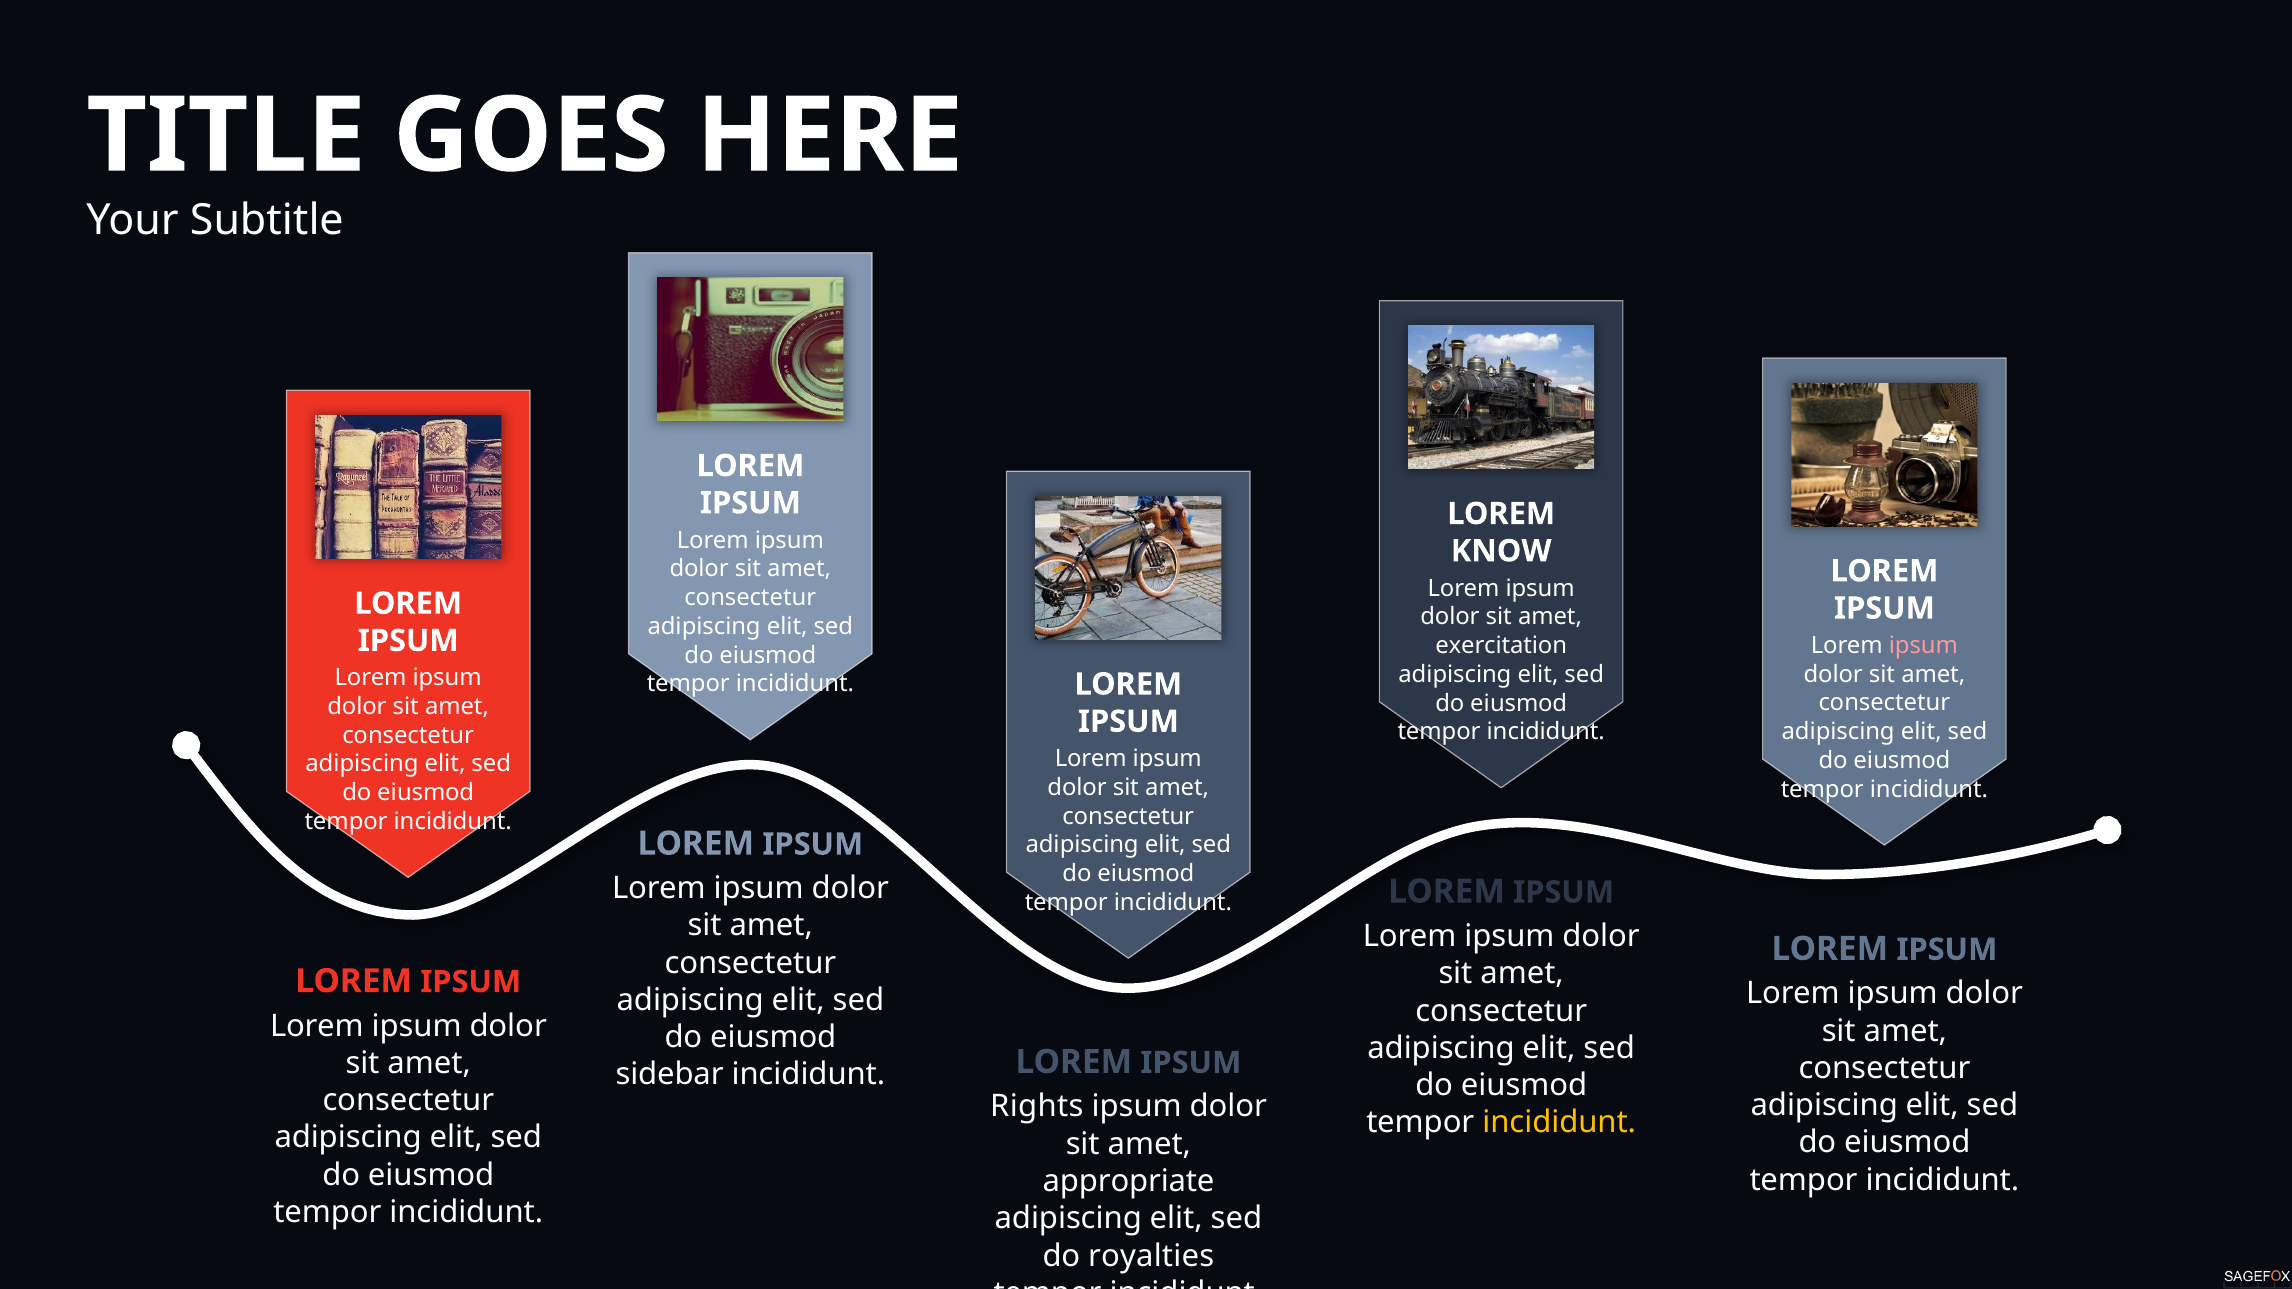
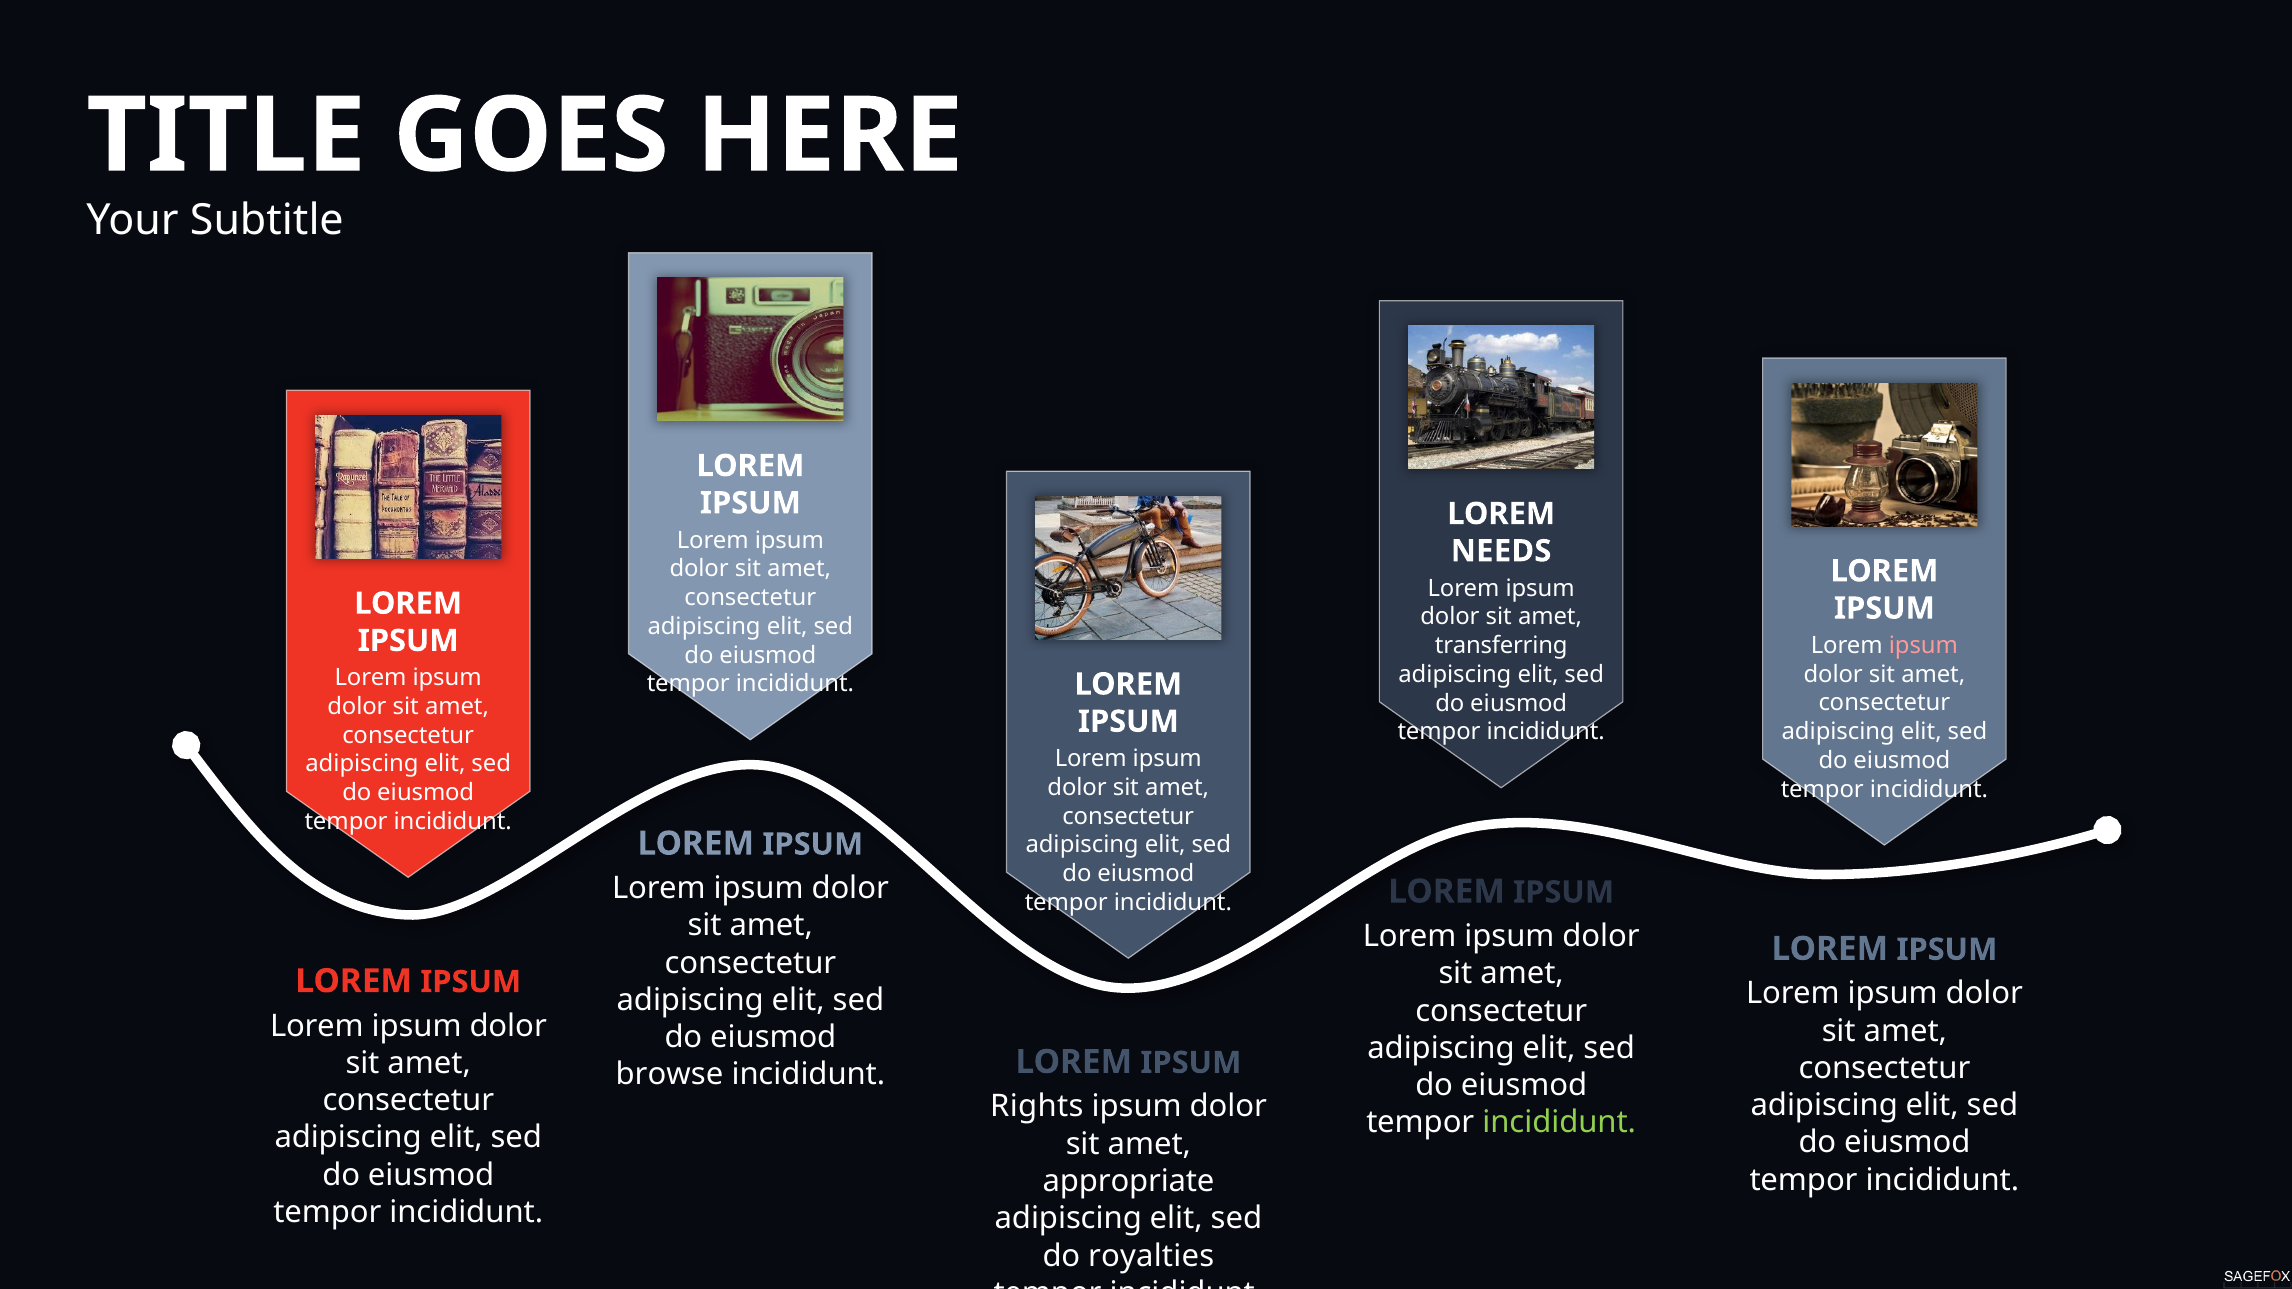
KNOW: KNOW -> NEEDS (1501, 551)
exercitation: exercitation -> transferring (1501, 646)
sidebar: sidebar -> browse (669, 1075)
incididunt colour: yellow -> light green (1559, 1123)
